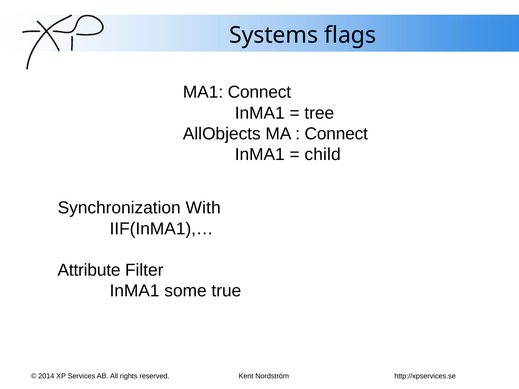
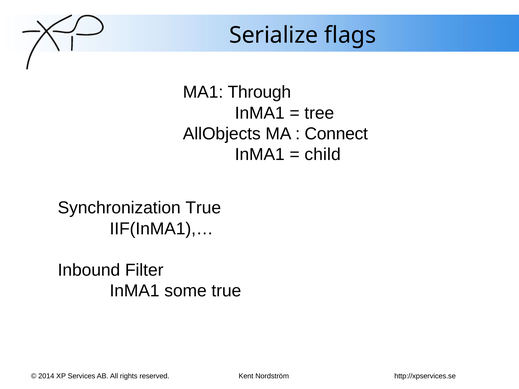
Systems: Systems -> Serialize (274, 35)
MA1 Connect: Connect -> Through (259, 92)
Synchronization With: With -> True (203, 208)
Attribute: Attribute -> Inbound (89, 270)
